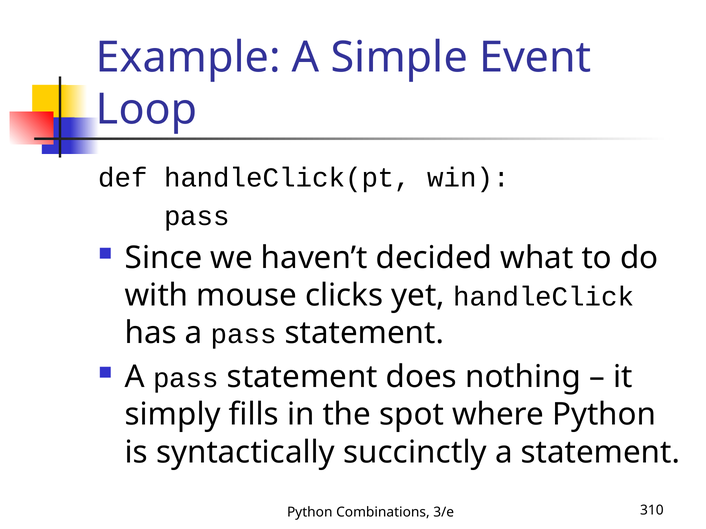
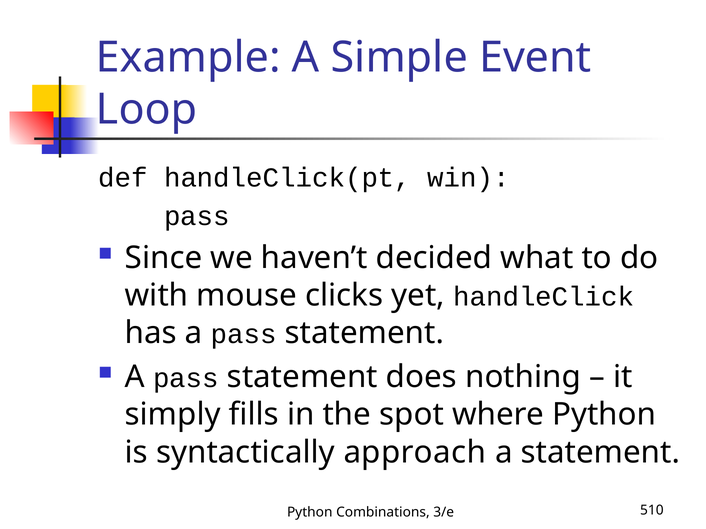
succinctly: succinctly -> approach (415, 453)
310: 310 -> 510 (652, 511)
